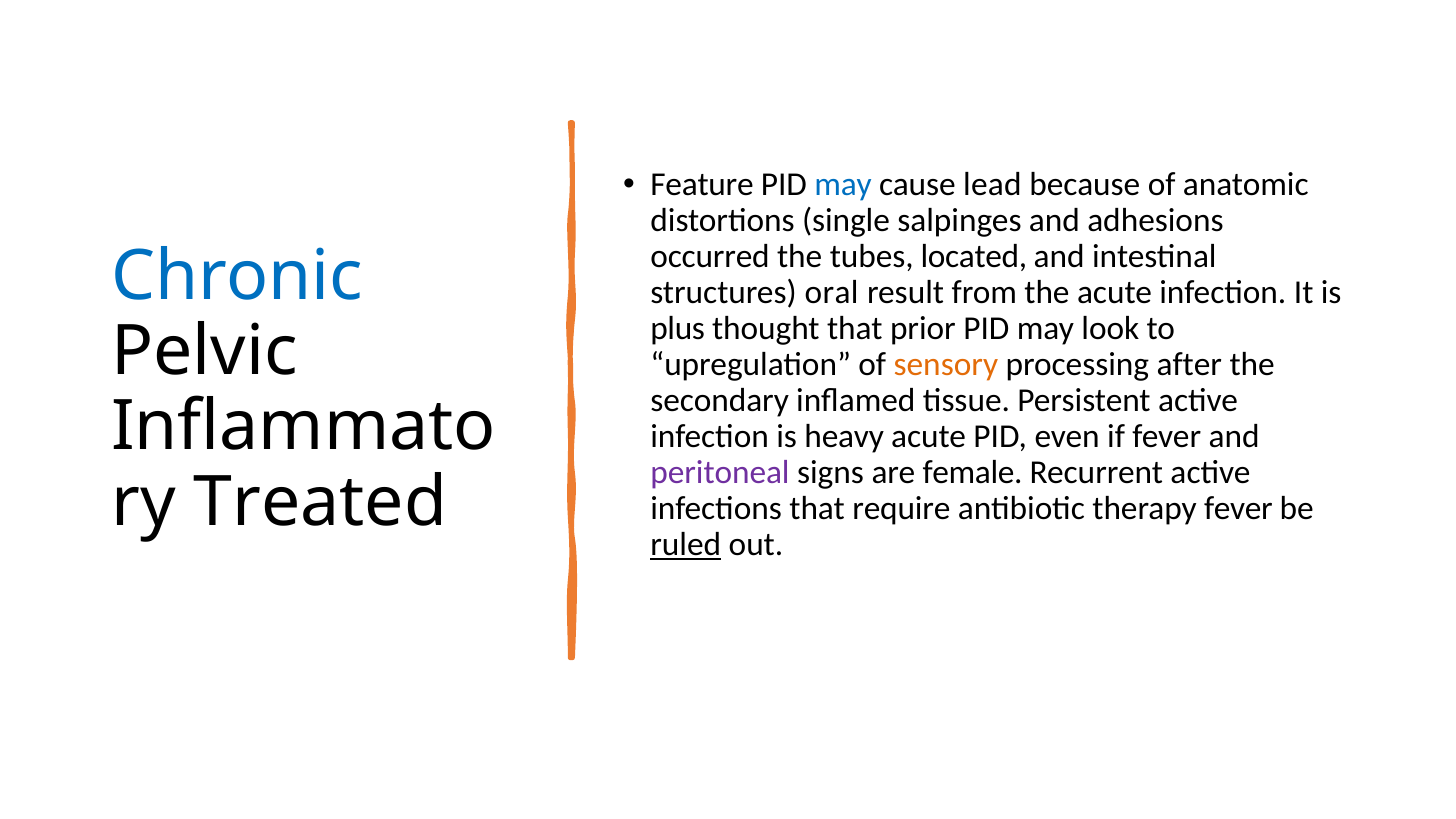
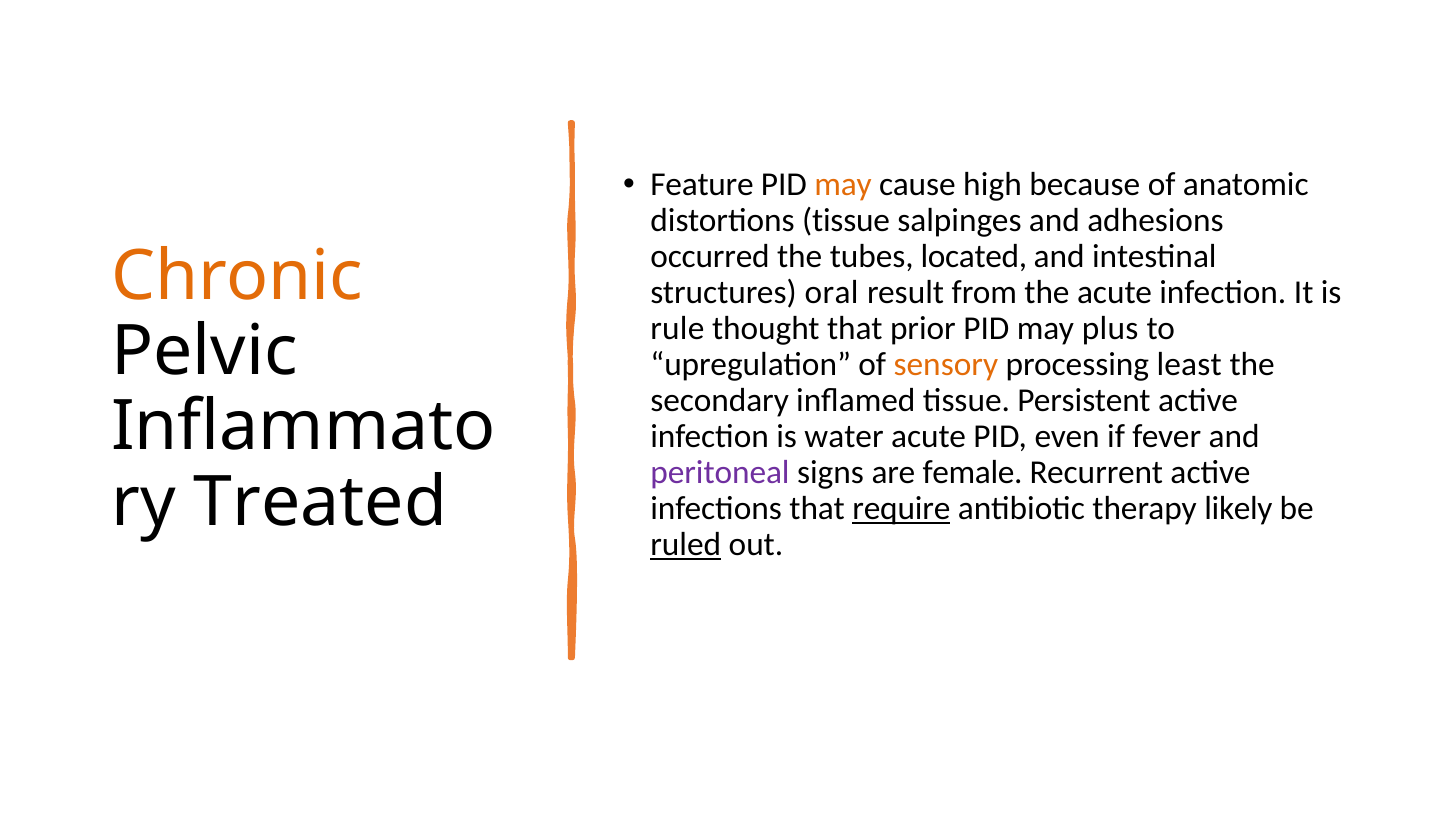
may colour: blue -> orange (843, 185)
lead: lead -> high (992, 185)
distortions single: single -> tissue (846, 221)
Chronic colour: blue -> orange (237, 276)
plus: plus -> rule (677, 328)
look: look -> plus (1110, 328)
after: after -> least (1189, 364)
heavy: heavy -> water (844, 436)
require underline: none -> present (901, 508)
therapy fever: fever -> likely (1238, 508)
